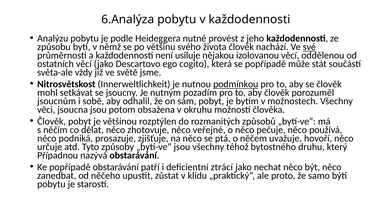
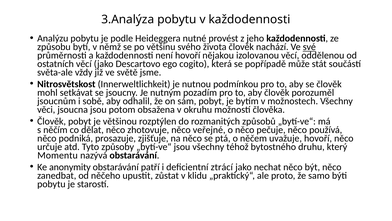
6.Analýza: 6.Analýza -> 3.Analýza (128, 20)
není usiluje: usiluje -> hovoří (188, 55)
podmínkou underline: present -> none (236, 84)
Případnou: Případnou -> Momentu (58, 155)
Ke popřípadě: popřípadě -> anonymity (70, 167)
